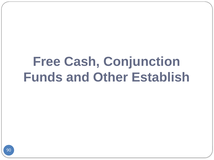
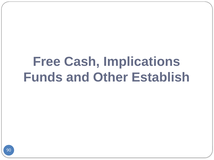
Conjunction: Conjunction -> Implications (142, 62)
